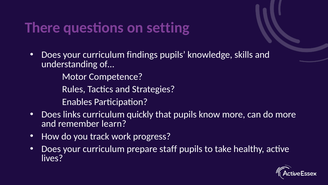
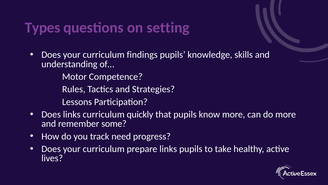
There: There -> Types (43, 28)
Enables: Enables -> Lessons (77, 102)
learn: learn -> some (114, 123)
work: work -> need (121, 136)
prepare staff: staff -> links (168, 149)
